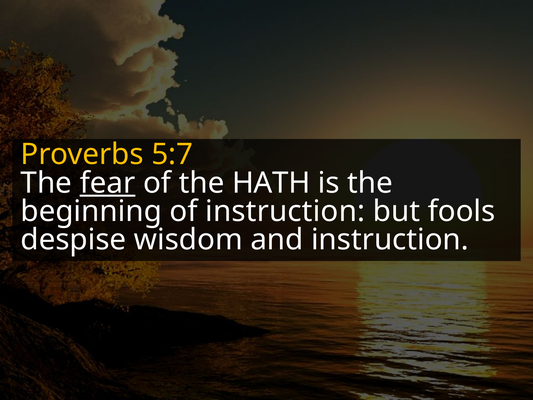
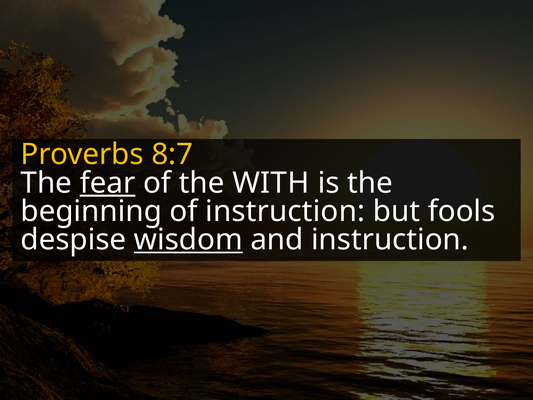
5:7: 5:7 -> 8:7 (172, 154)
HATH: HATH -> WITH (271, 183)
wisdom underline: none -> present (188, 240)
